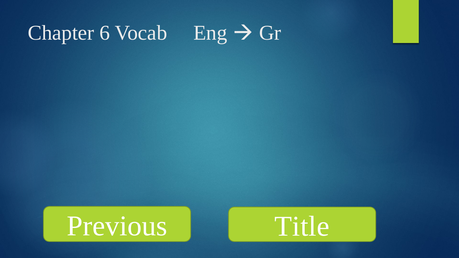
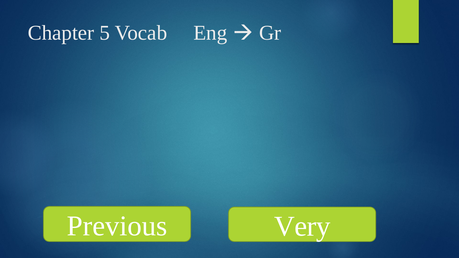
6: 6 -> 5 (105, 33)
Title: Title -> Very (302, 226)
